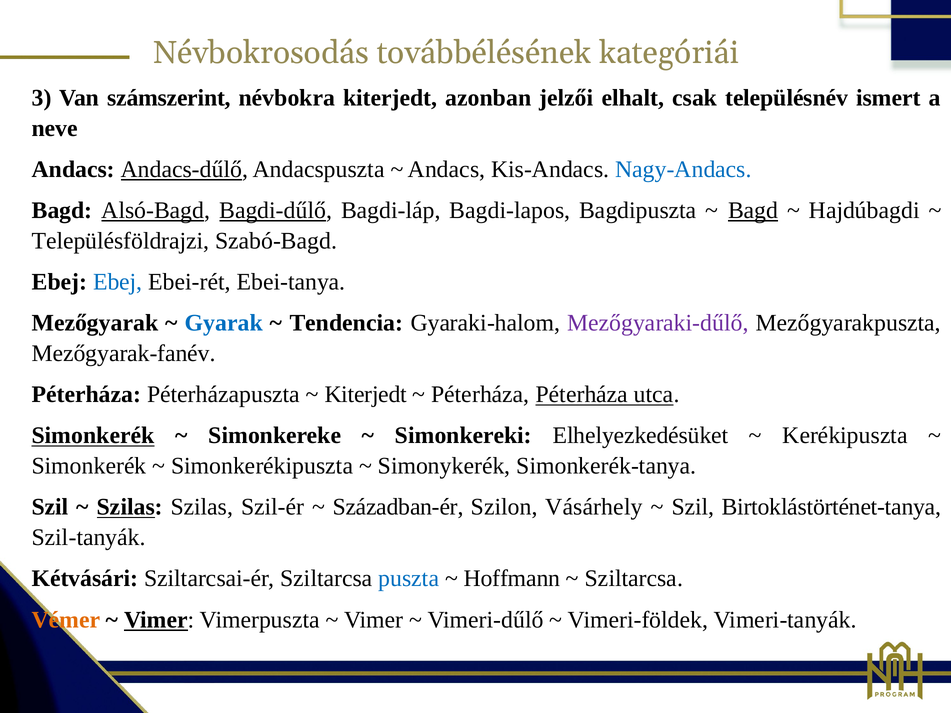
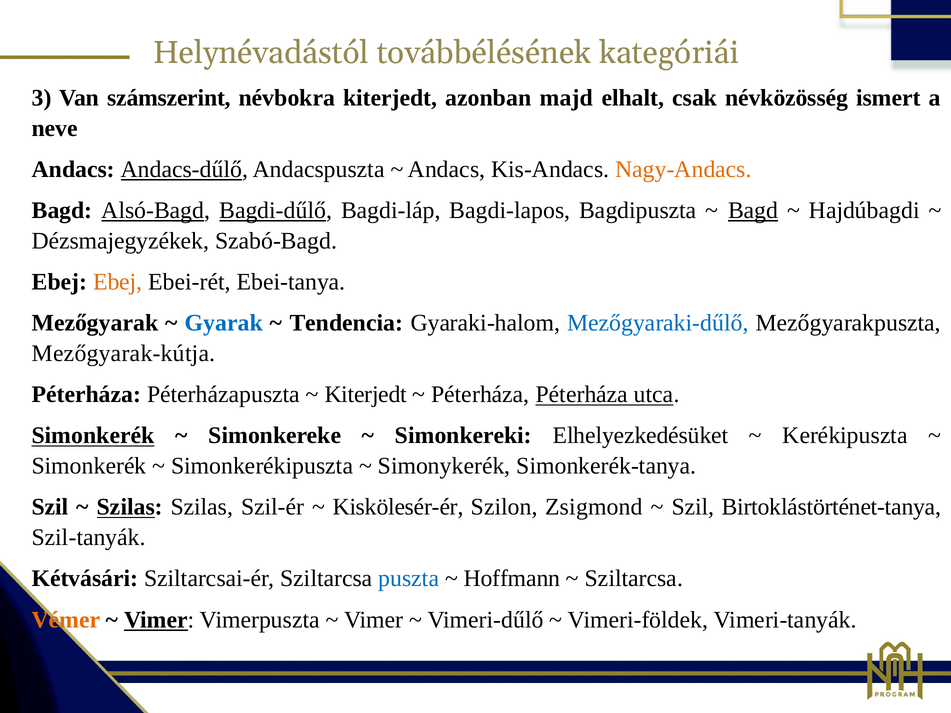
Névbokrosodás: Névbokrosodás -> Helynévadástól (261, 53)
jelzői: jelzői -> majd (566, 98)
településnév: településnév -> névközösség (787, 98)
Nagy-Andacs colour: blue -> orange (683, 169)
Településföldrajzi: Településföldrajzi -> Dézsmajegyzékek (120, 241)
Ebej colour: blue -> orange (118, 282)
Mezőgyaraki-dűlő colour: purple -> blue (658, 323)
Mezőgyarak-fanév: Mezőgyarak-fanév -> Mezőgyarak-kútja (124, 354)
Században-ér: Században-ér -> Kiskölesér-ér (398, 507)
Vásárhely: Vásárhely -> Zsigmond (594, 507)
